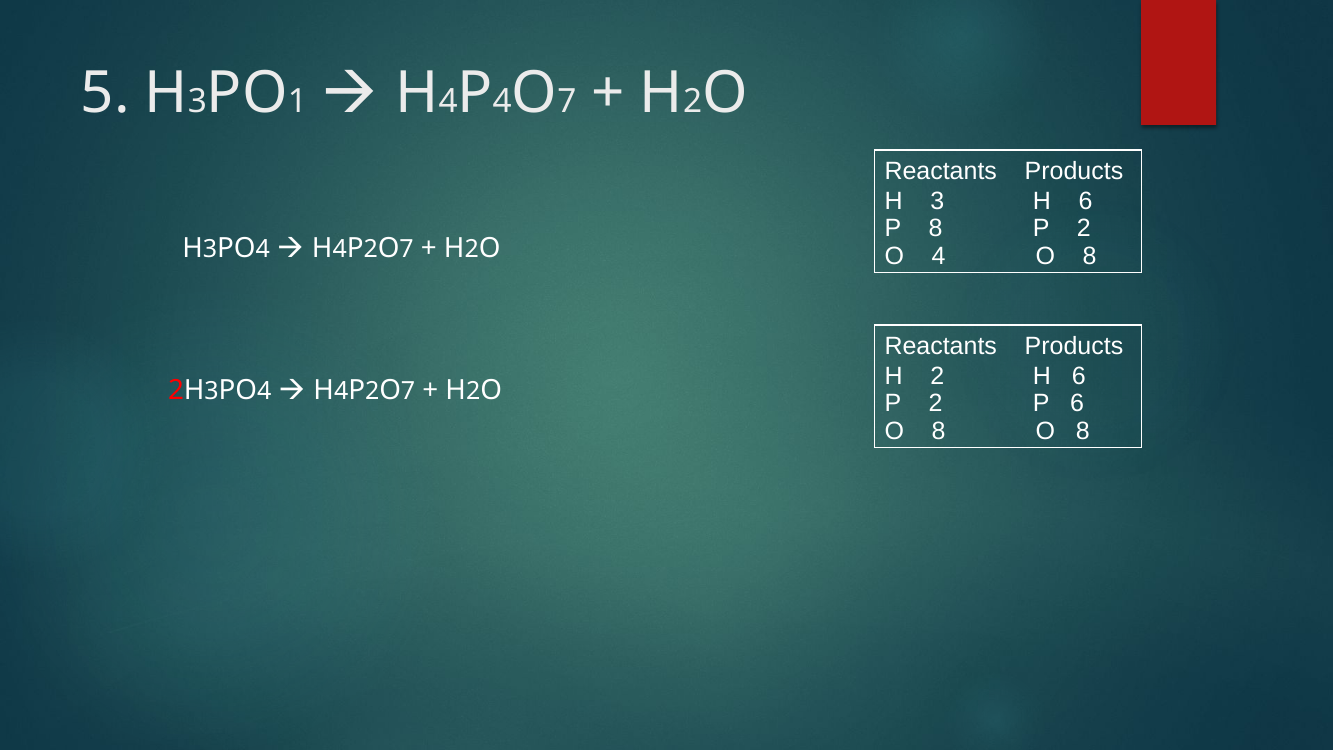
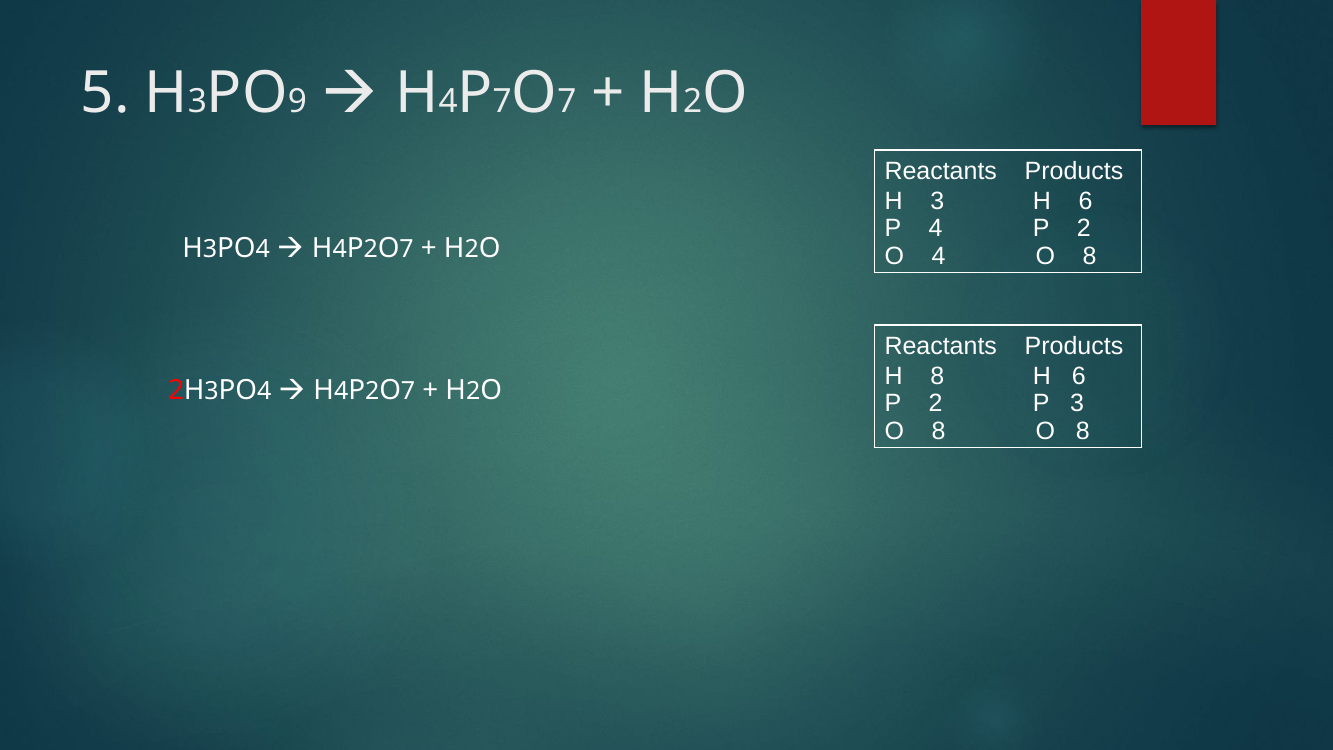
1: 1 -> 9 (297, 102)
P 4: 4 -> 7 (502, 102)
P 8: 8 -> 4 (935, 229)
2: 2 -> 8 (937, 376)
P 6: 6 -> 3 (1077, 404)
